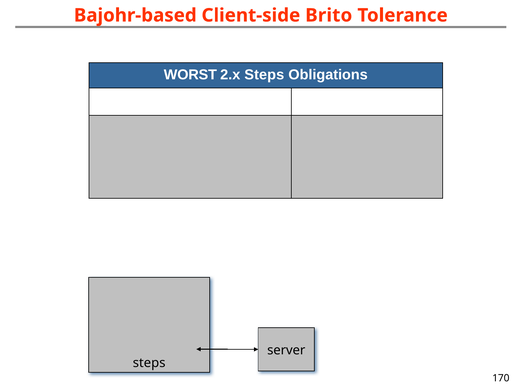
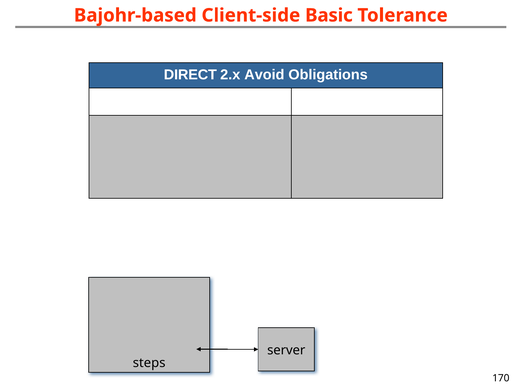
Brito: Brito -> Basic (329, 15)
WORST: WORST -> DIRECT (190, 75)
2.x Steps: Steps -> Avoid (264, 75)
